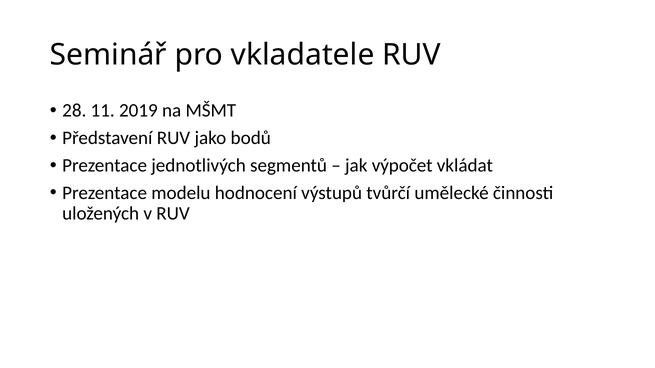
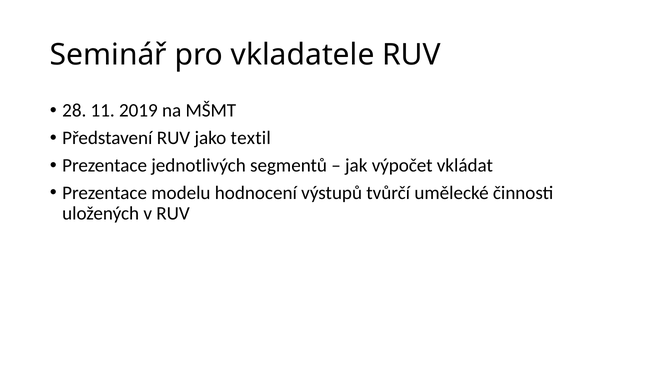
bodů: bodů -> textil (251, 138)
